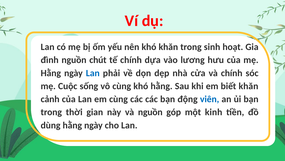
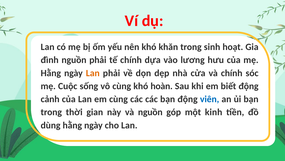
nguồn chút: chút -> phải (98, 60)
Lan colour: blue -> orange (93, 73)
khó hằng: hằng -> hoàn (162, 86)
biết khăn: khăn -> động (249, 86)
